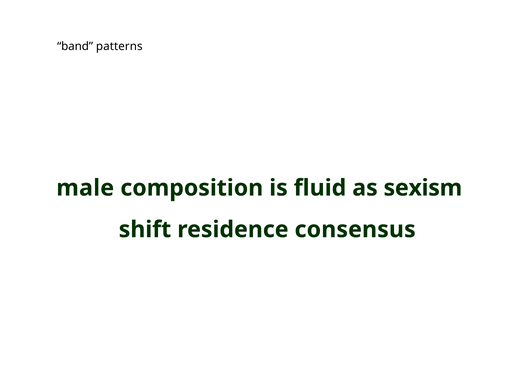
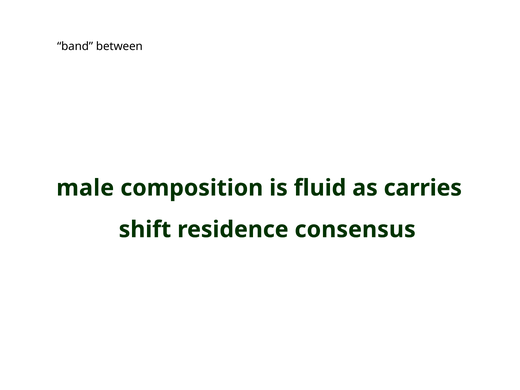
patterns: patterns -> between (119, 46)
sexism: sexism -> carries (423, 188)
